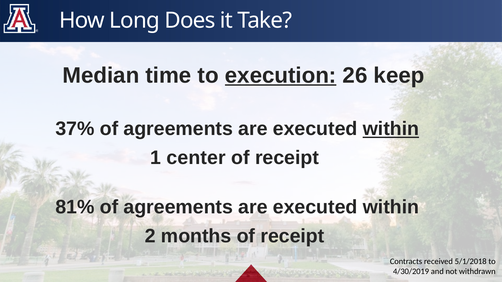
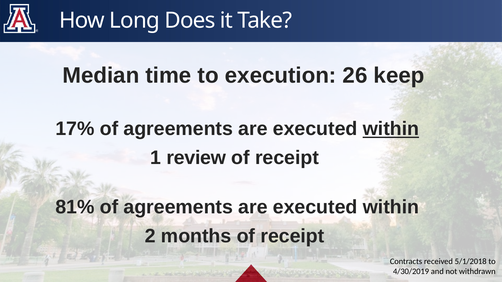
execution underline: present -> none (281, 76)
37%: 37% -> 17% (75, 129)
center: center -> review (196, 158)
